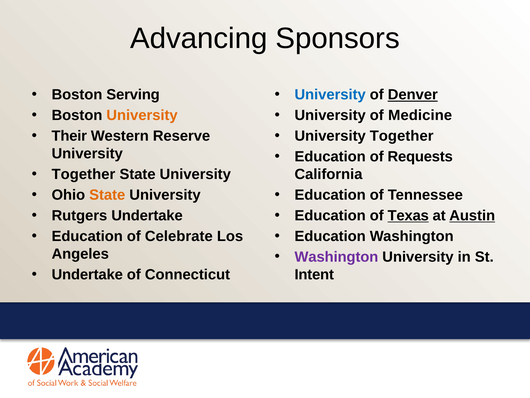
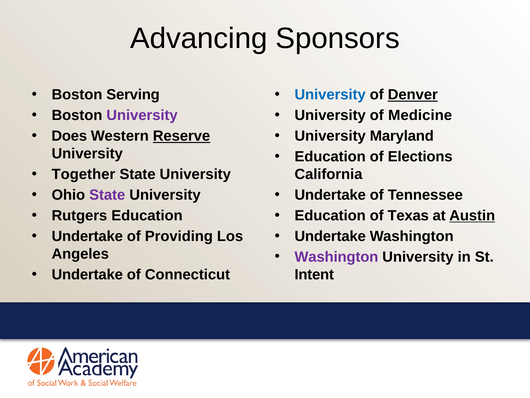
University colour: orange -> purple (142, 115)
Their: Their -> Does (69, 136)
Reserve underline: none -> present (182, 136)
University Together: Together -> Maryland (402, 136)
Requests: Requests -> Elections (420, 156)
State colour: orange -> purple (107, 195)
Education: Education -> Undertake (330, 195)
Rutgers Undertake: Undertake -> Education (147, 215)
Texas underline: present -> none (408, 215)
Education: Education -> Undertake (87, 236)
Celebrate: Celebrate -> Providing (179, 236)
Education: Education -> Undertake (330, 236)
